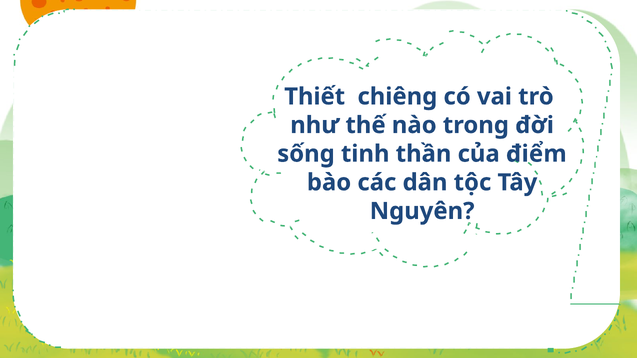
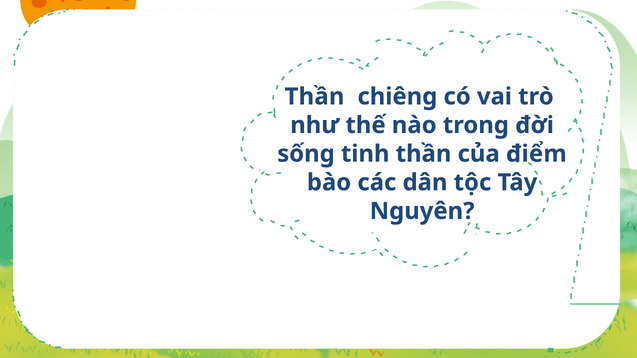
Thiết: Thiết -> Thần (314, 97)
